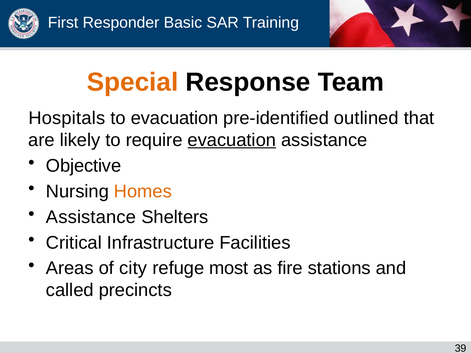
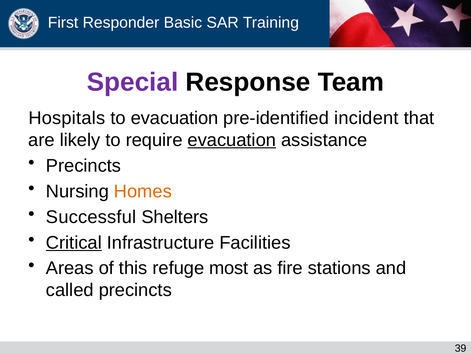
Special colour: orange -> purple (133, 82)
outlined: outlined -> incident (366, 118)
Objective: Objective -> Precincts (84, 166)
Assistance: Assistance -> Successful (91, 217)
Critical underline: none -> present (74, 243)
city: city -> this (133, 268)
